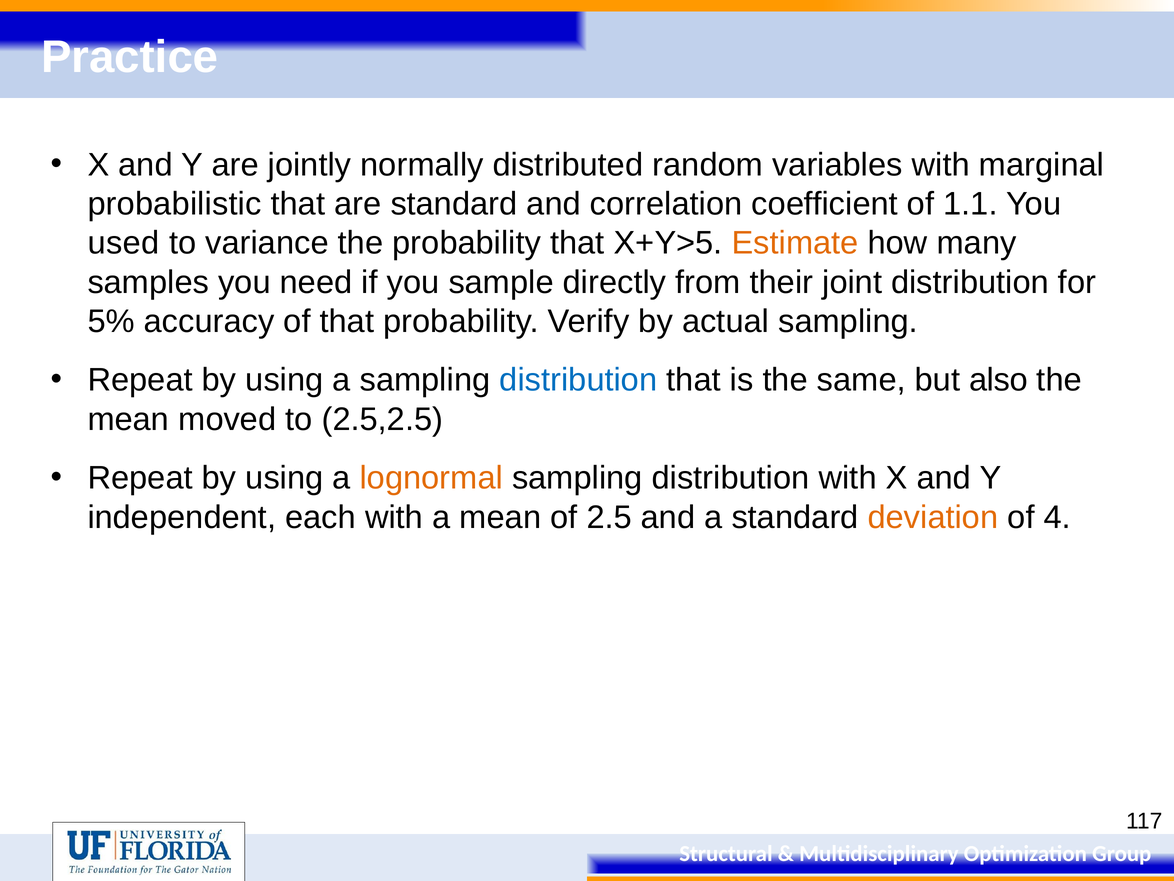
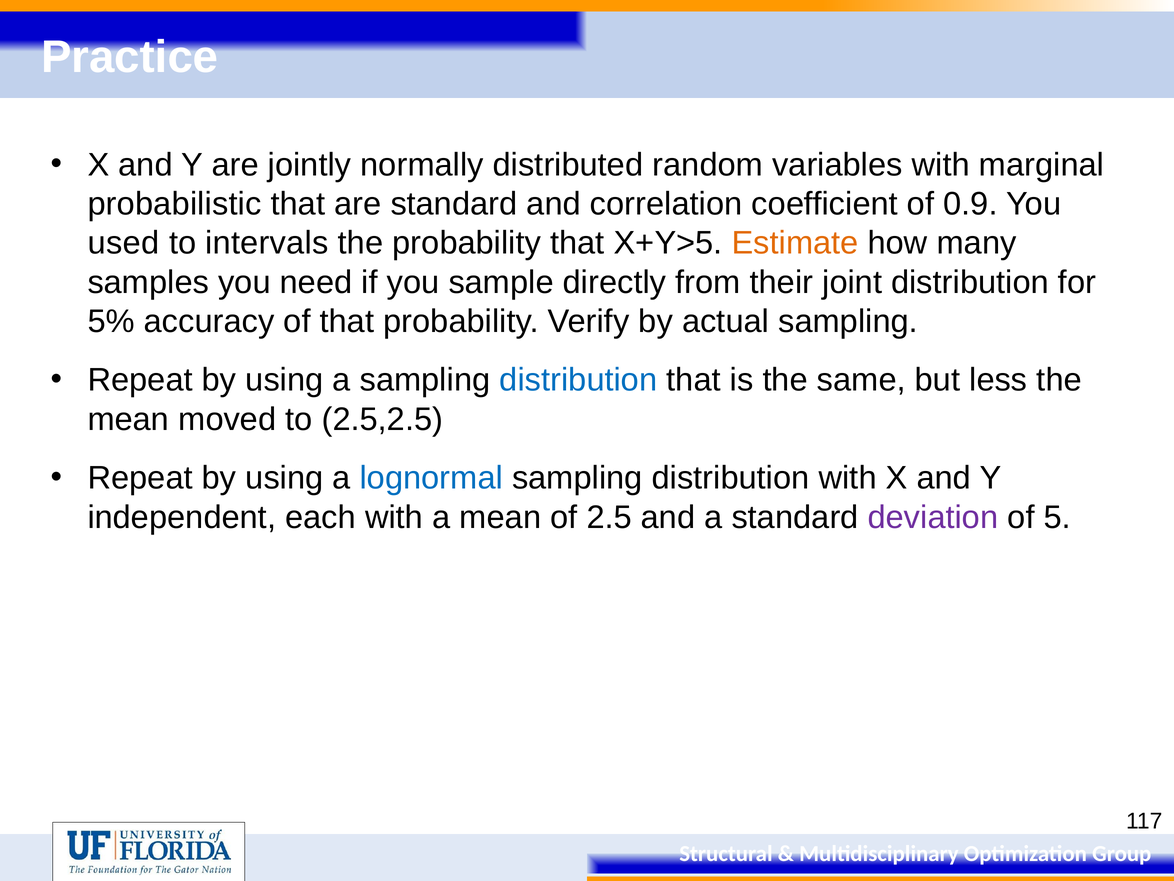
1.1: 1.1 -> 0.9 (970, 204)
variance: variance -> intervals (267, 243)
also: also -> less (998, 380)
lognormal colour: orange -> blue (431, 478)
deviation colour: orange -> purple (933, 517)
4: 4 -> 5 (1057, 517)
